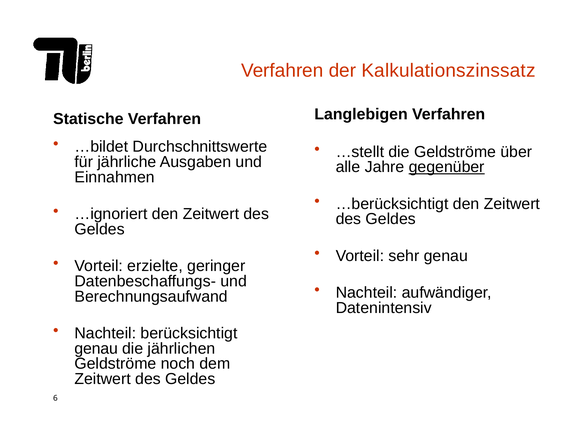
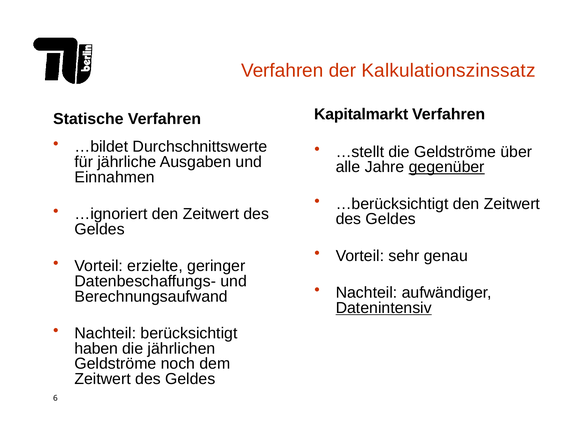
Langlebigen: Langlebigen -> Kapitalmarkt (361, 114)
Datenintensiv underline: none -> present (384, 307)
genau: genau -> haben (96, 348)
